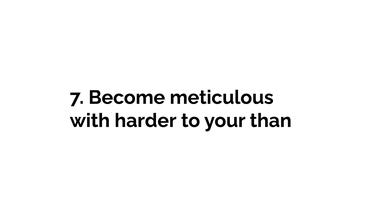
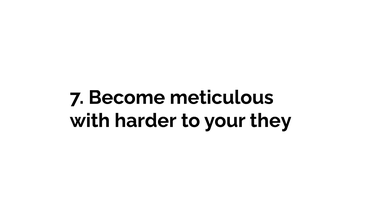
than: than -> they (271, 121)
